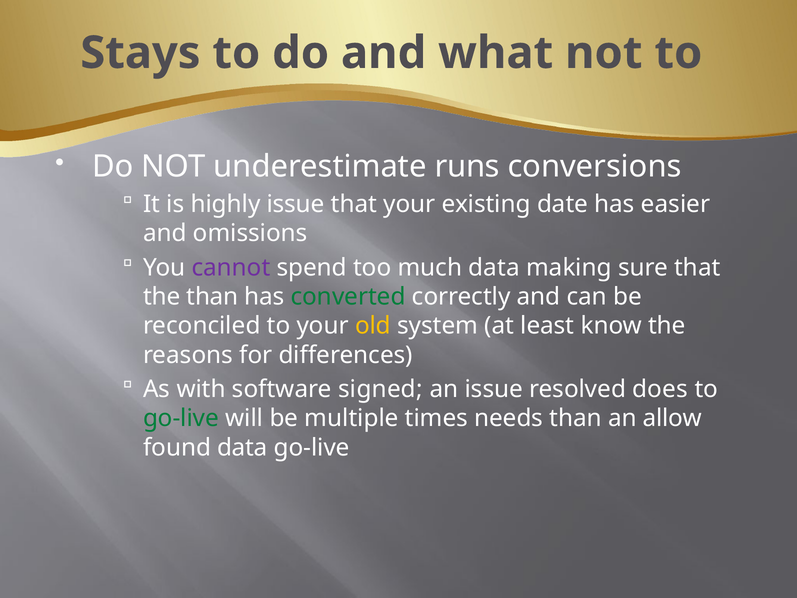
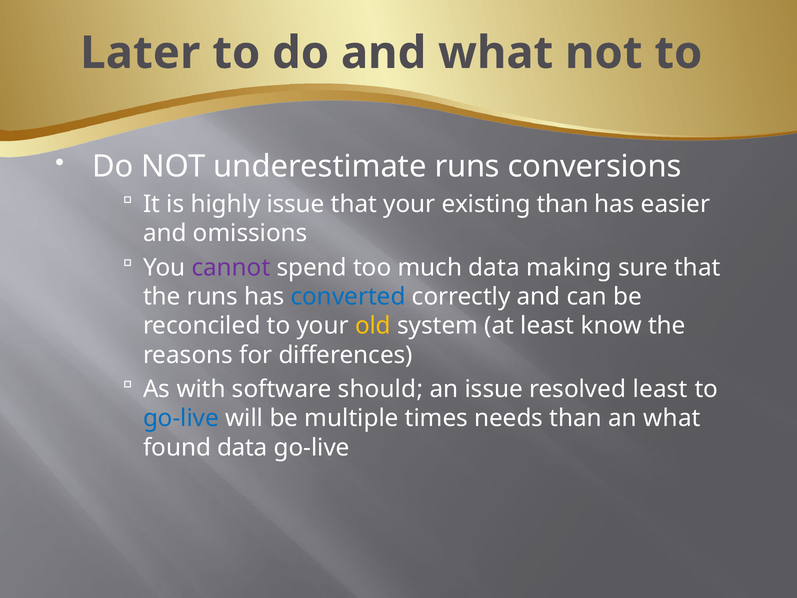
Stays: Stays -> Later (140, 53)
existing date: date -> than (563, 204)
the than: than -> runs (212, 297)
converted colour: green -> blue (348, 297)
signed: signed -> should (380, 389)
resolved does: does -> least (660, 389)
go-live colour: green -> blue (181, 418)
an allow: allow -> what (672, 418)
